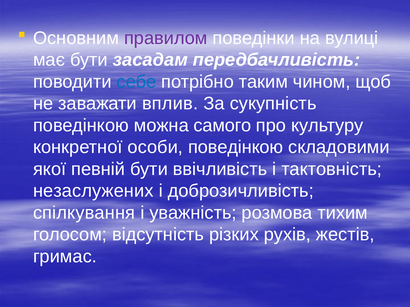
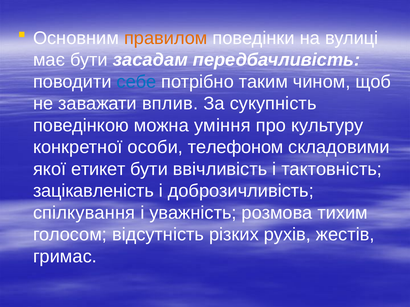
правилом colour: purple -> orange (166, 38)
самого: самого -> уміння (222, 126)
особи поведінкою: поведінкою -> телефоном (236, 148)
певній: певній -> етикет (98, 169)
незаслужених: незаслужених -> зацікавленість (93, 191)
